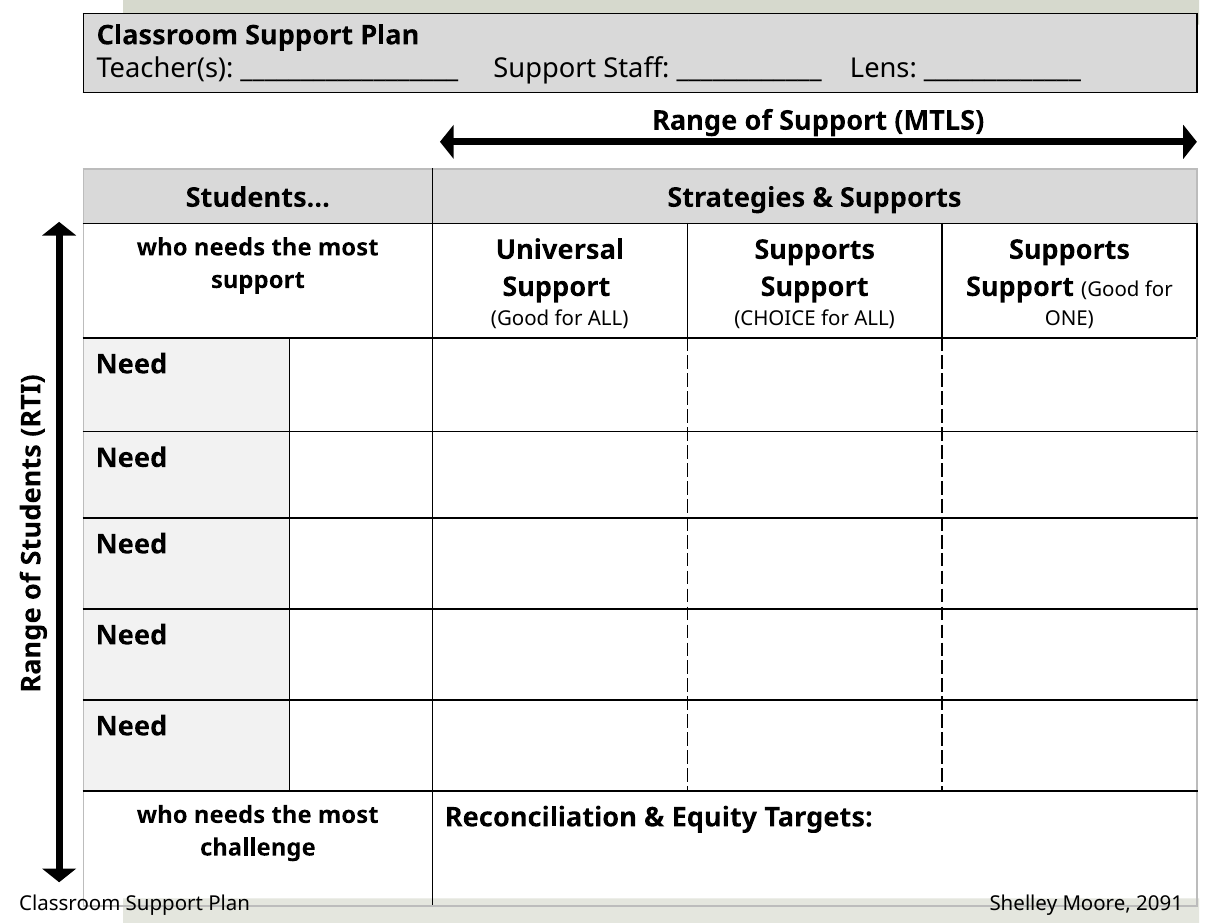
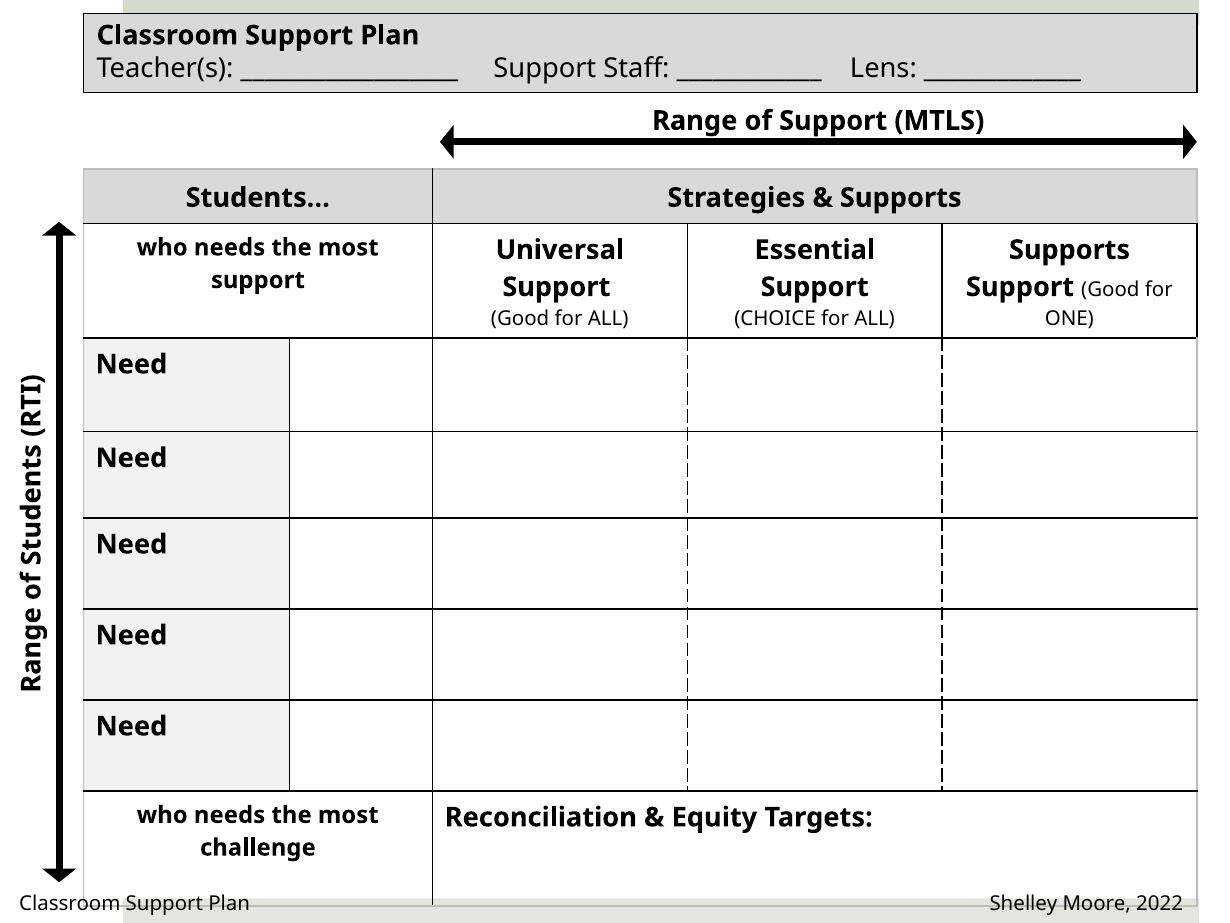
Supports: Supports -> Essential (815, 250)
2091: 2091 -> 2022 (1160, 903)
